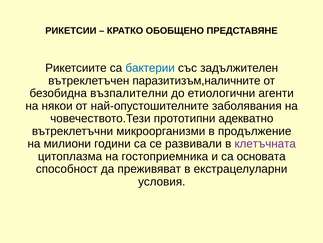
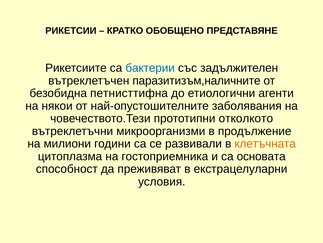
възпалителни: възпалителни -> петнисттифна (129, 93)
адекватно: адекватно -> отколкото (246, 118)
клетъчната colour: purple -> orange (265, 143)
